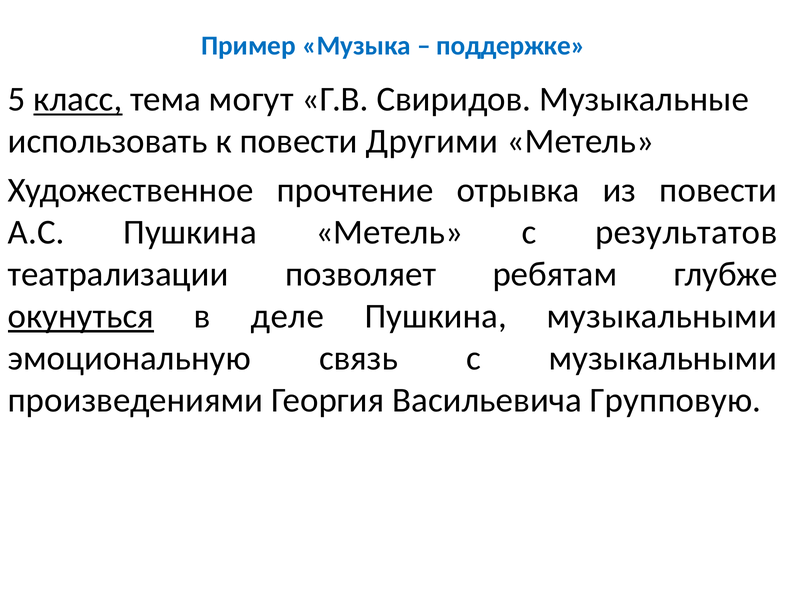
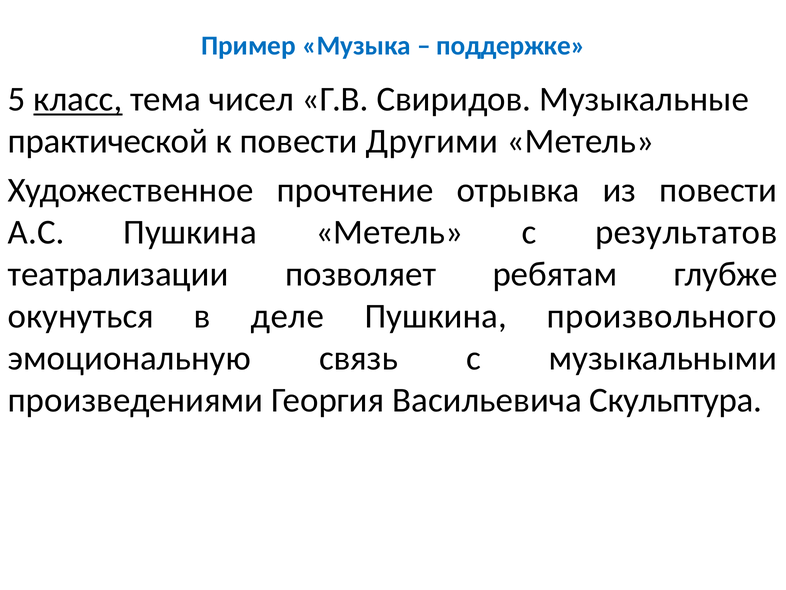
могут: могут -> чисел (251, 99)
использовать: использовать -> практической (108, 141)
окунуться underline: present -> none (81, 316)
Пушкина музыкальными: музыкальными -> произвольного (662, 316)
Групповую: Групповую -> Скульптура (676, 400)
